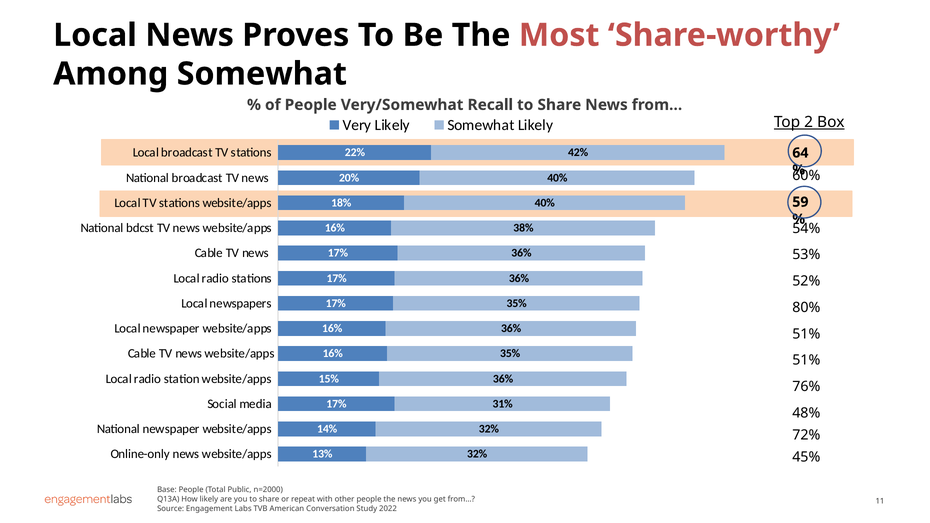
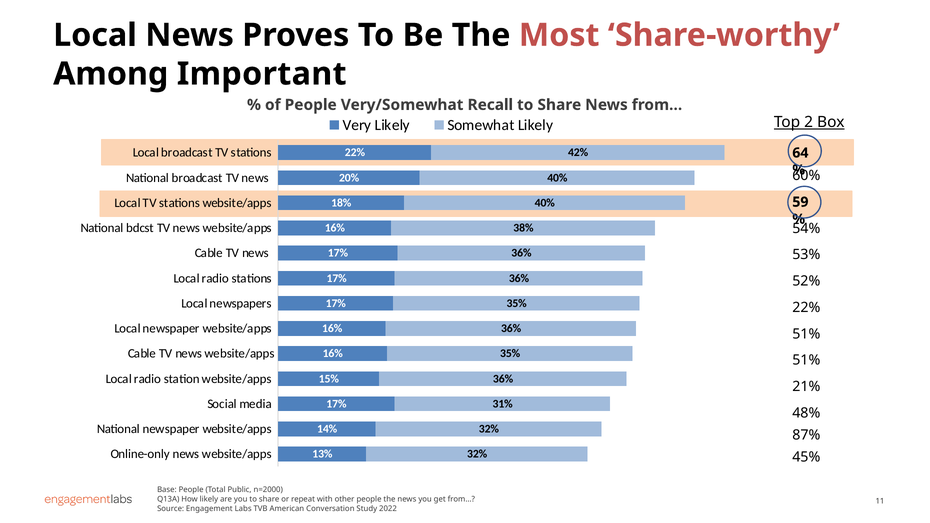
Among Somewhat: Somewhat -> Important (262, 74)
80%: 80% -> 22% (806, 308)
76%: 76% -> 21% (806, 387)
72%: 72% -> 87% (806, 435)
